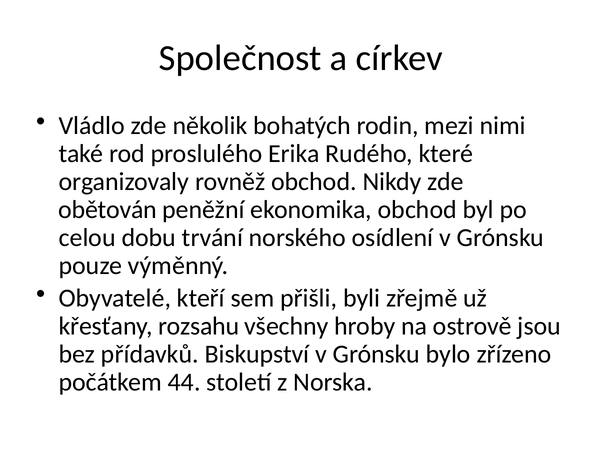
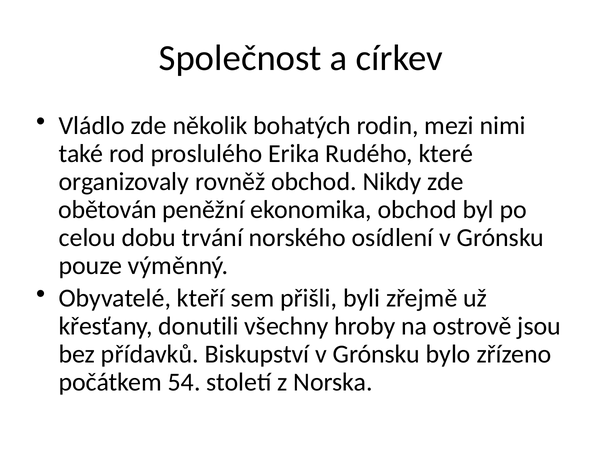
rozsahu: rozsahu -> donutili (199, 327)
44: 44 -> 54 (184, 383)
